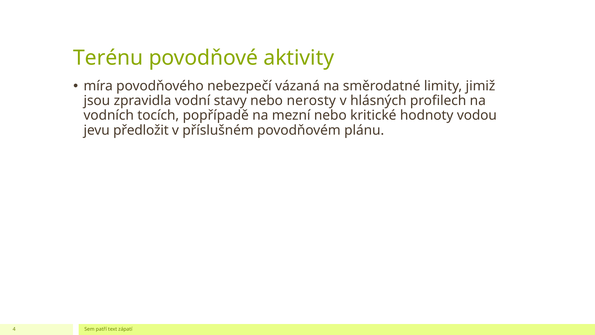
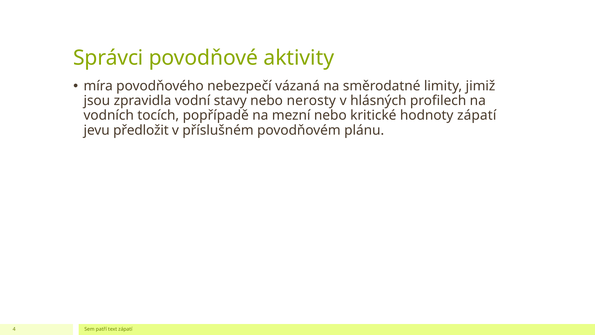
Terénu: Terénu -> Správci (108, 58)
hodnoty vodou: vodou -> zápatí (477, 115)
